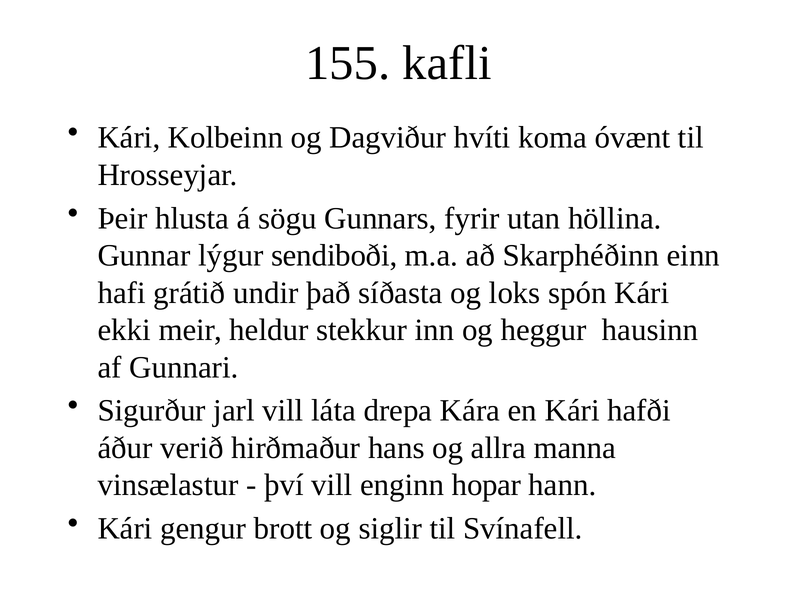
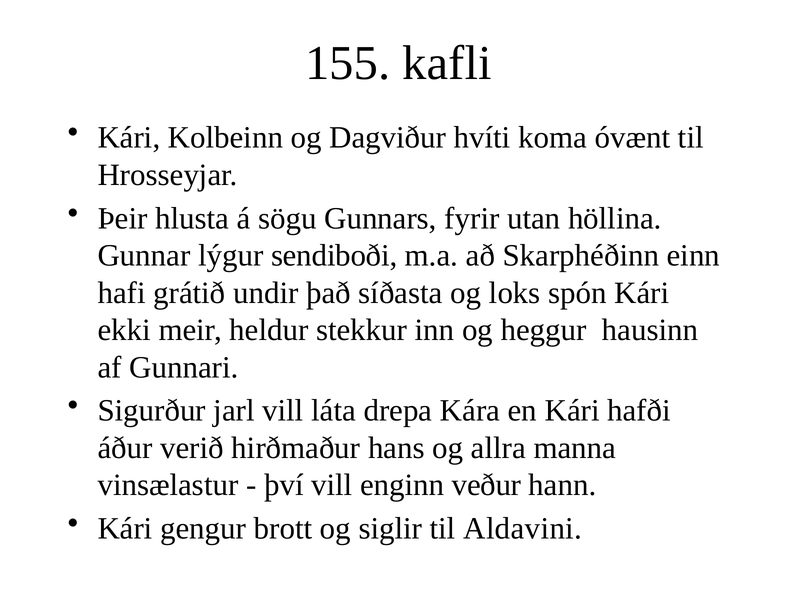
hopar: hopar -> veður (487, 485)
Svínafell: Svínafell -> Aldavini (523, 528)
